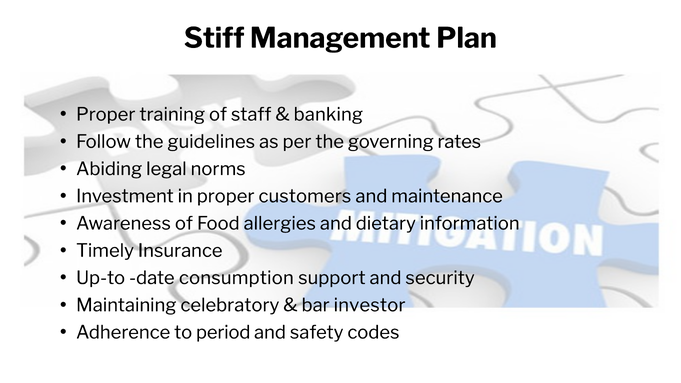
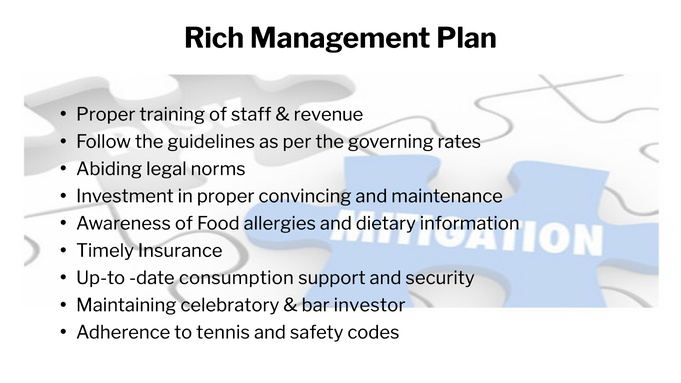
Stiff: Stiff -> Rich (214, 38)
banking: banking -> revenue (328, 115)
customers: customers -> convincing (305, 196)
period: period -> tennis (223, 333)
